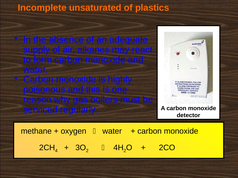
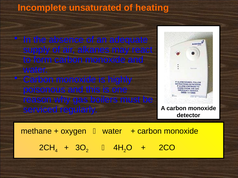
plastics: plastics -> heating (152, 8)
